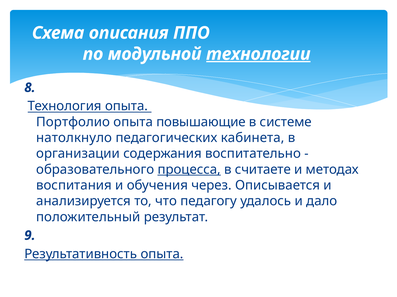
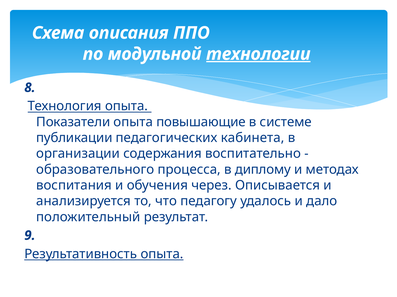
Портфолио: Портфолио -> Показатели (73, 122)
натолкнуло: натолкнуло -> публикации (74, 138)
процесса underline: present -> none (189, 170)
считаете: считаете -> диплому (263, 170)
